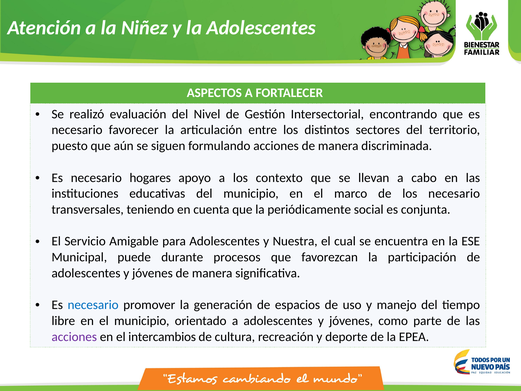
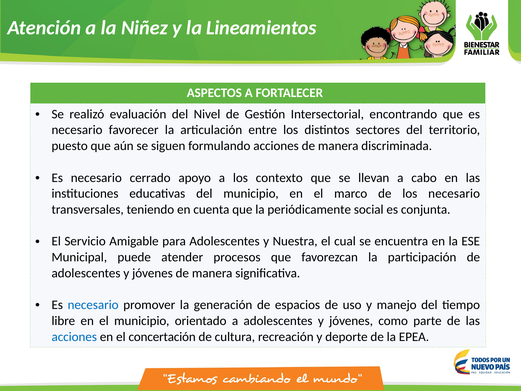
la Adolescentes: Adolescentes -> Lineamientos (261, 28)
hogares: hogares -> cerrado (150, 178)
durante: durante -> atender (182, 257)
acciones colour: purple -> blue (74, 337)
intercambios: intercambios -> concertación (162, 337)
